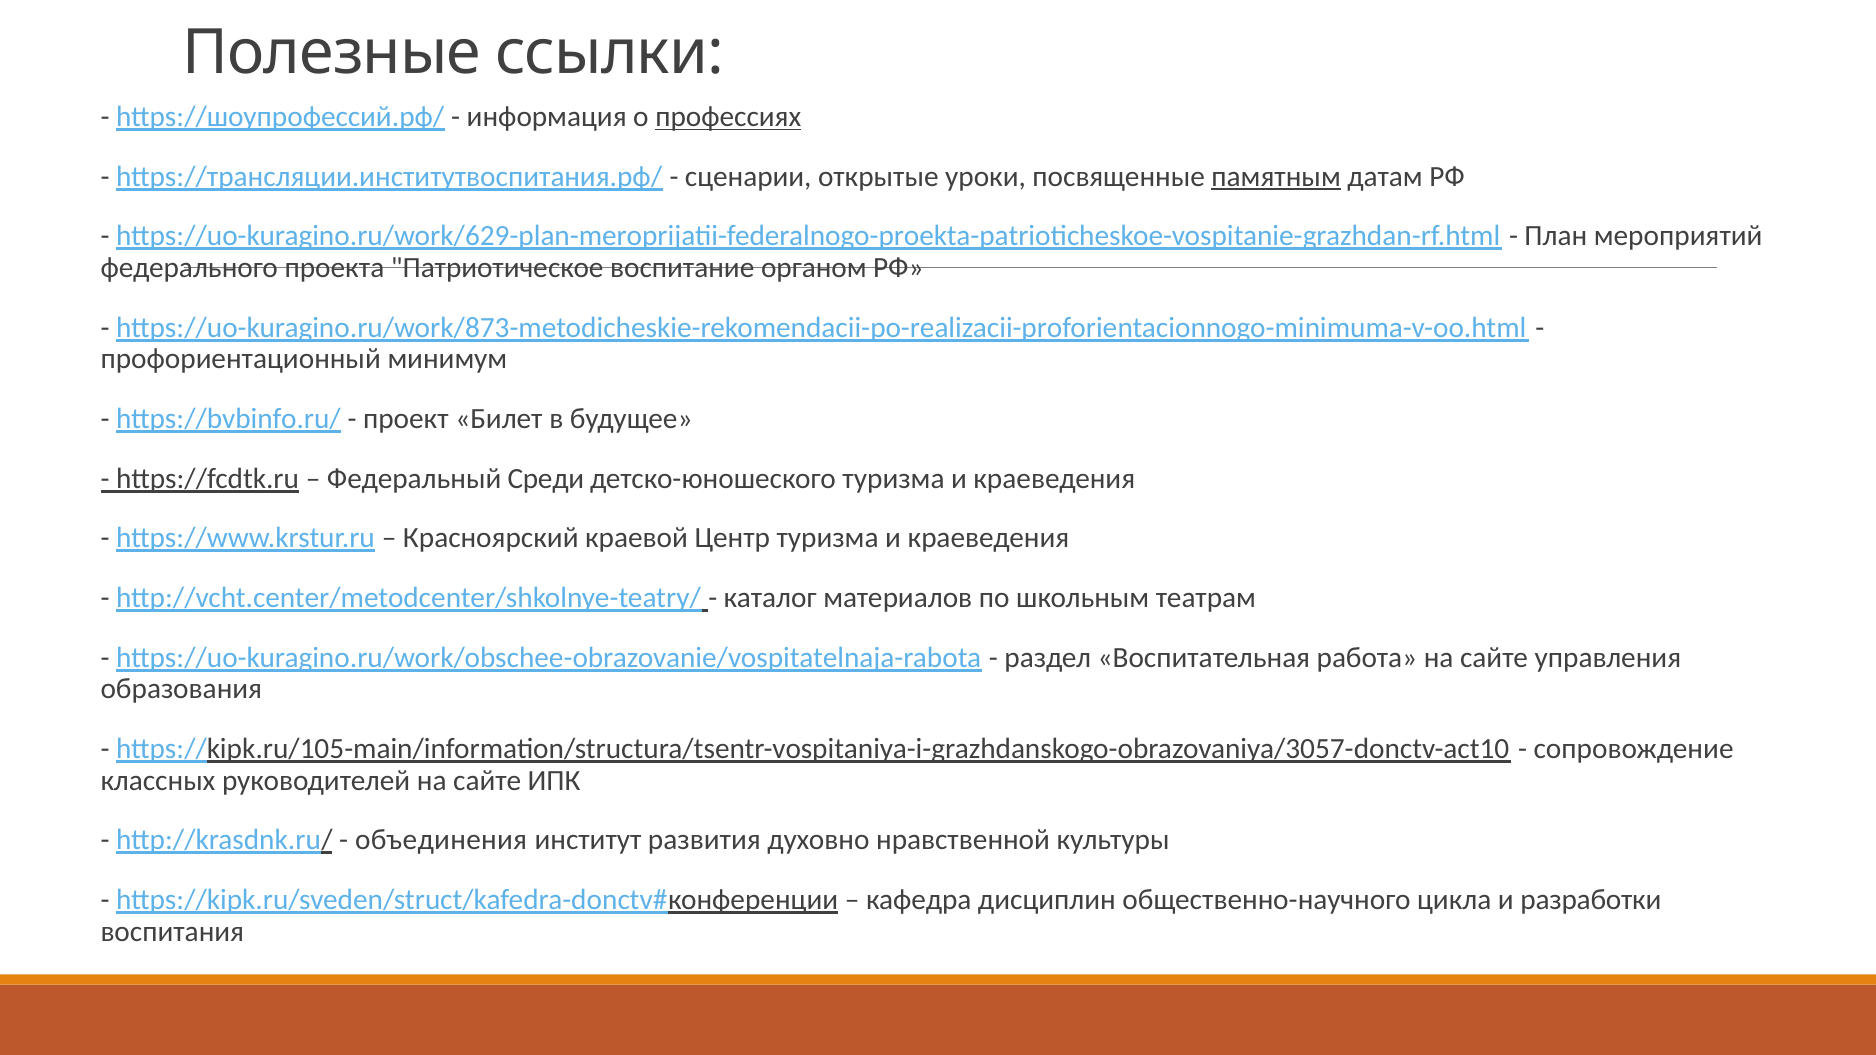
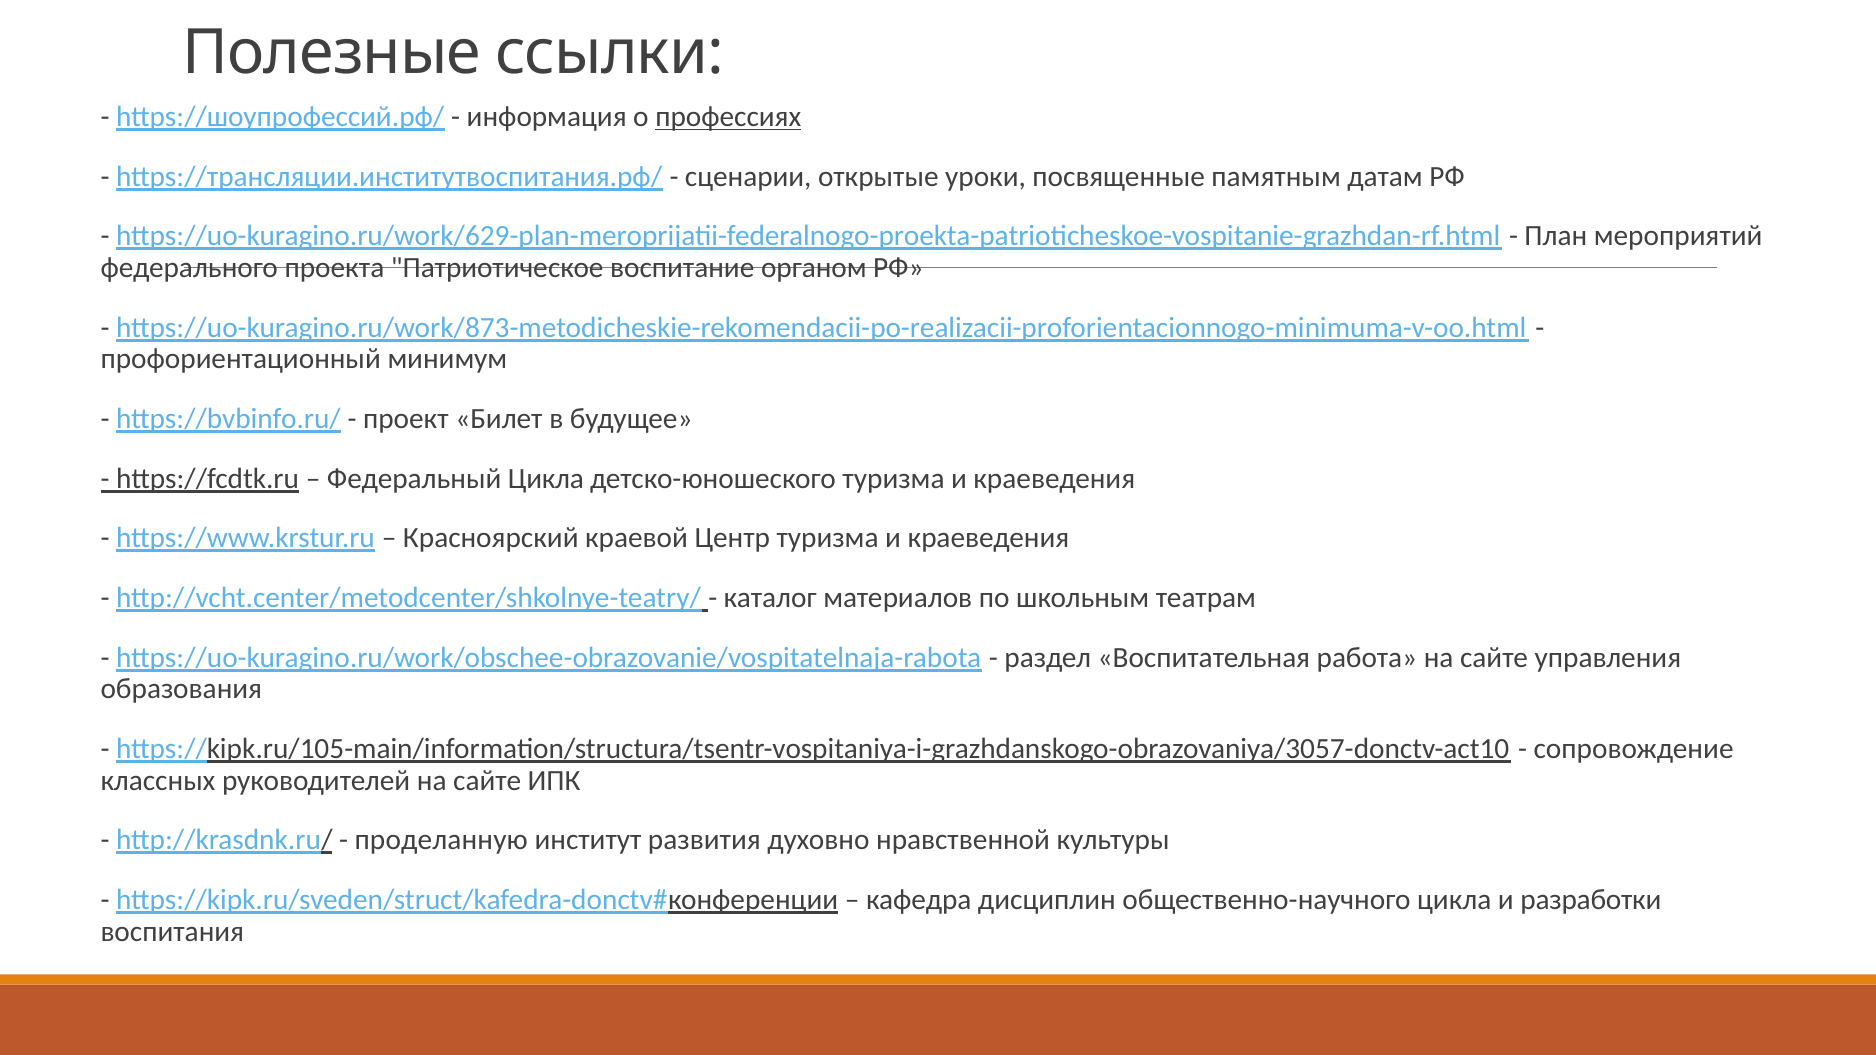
памятным underline: present -> none (1276, 177)
Федеральный Среди: Среди -> Цикла (546, 479)
объединения: объединения -> проделанную (441, 840)
